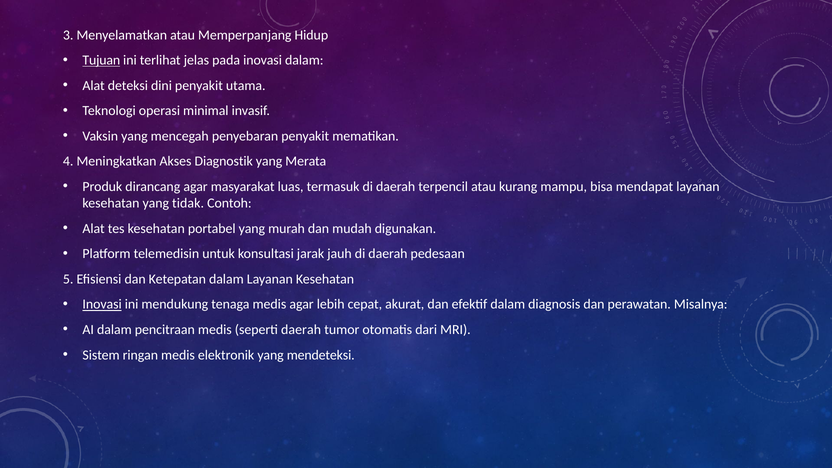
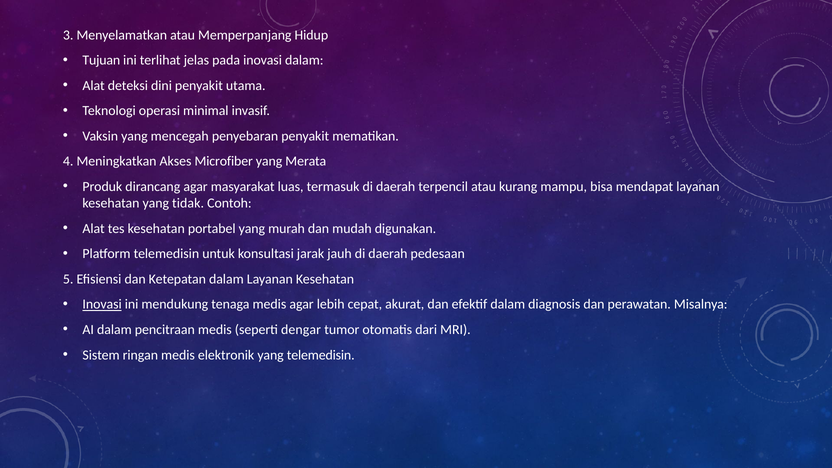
Tujuan underline: present -> none (101, 60)
Diagnostik: Diagnostik -> Microfiber (224, 161)
seperti daerah: daerah -> dengar (301, 330)
yang mendeteksi: mendeteksi -> telemedisin (321, 355)
